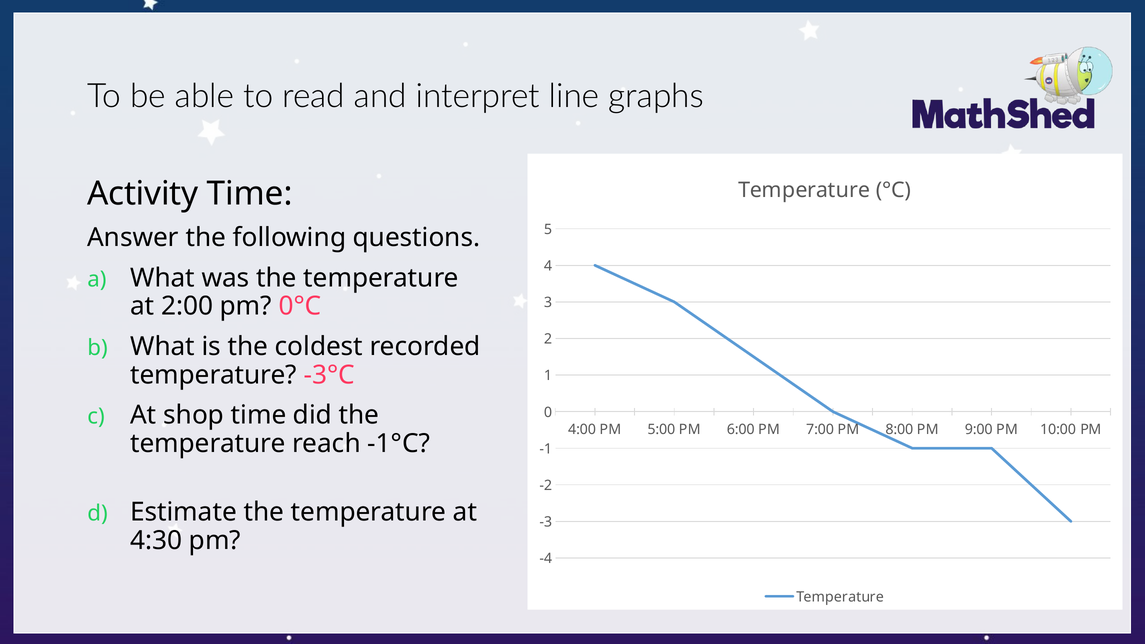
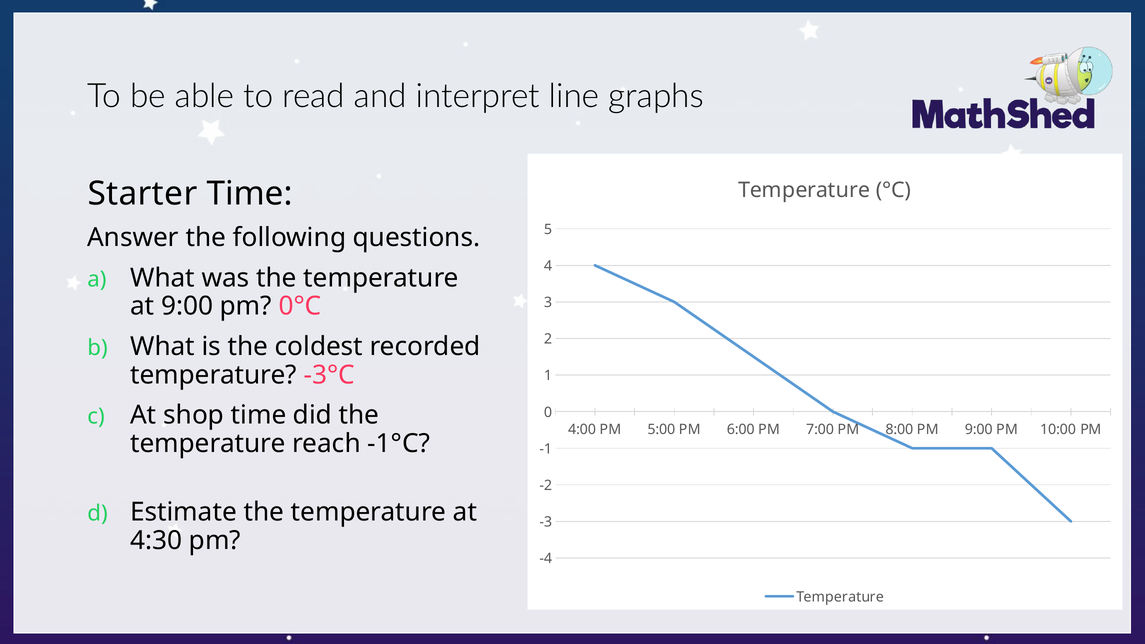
Activity: Activity -> Starter (142, 194)
at 2:00: 2:00 -> 9:00 (187, 306)
